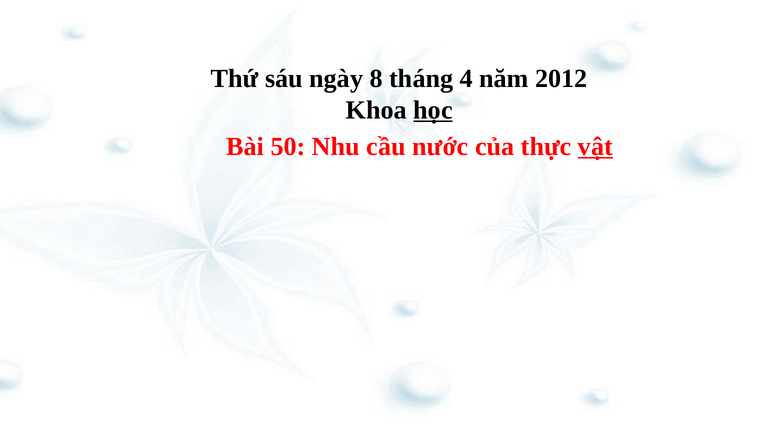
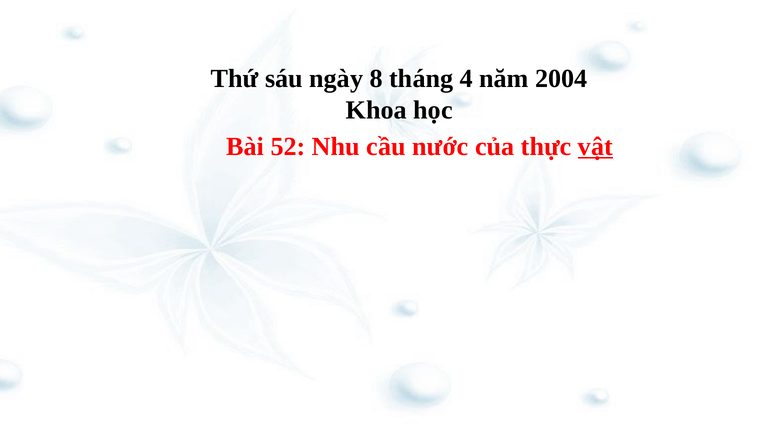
2012: 2012 -> 2004 (561, 79)
học underline: present -> none (433, 110)
50: 50 -> 52 (288, 146)
